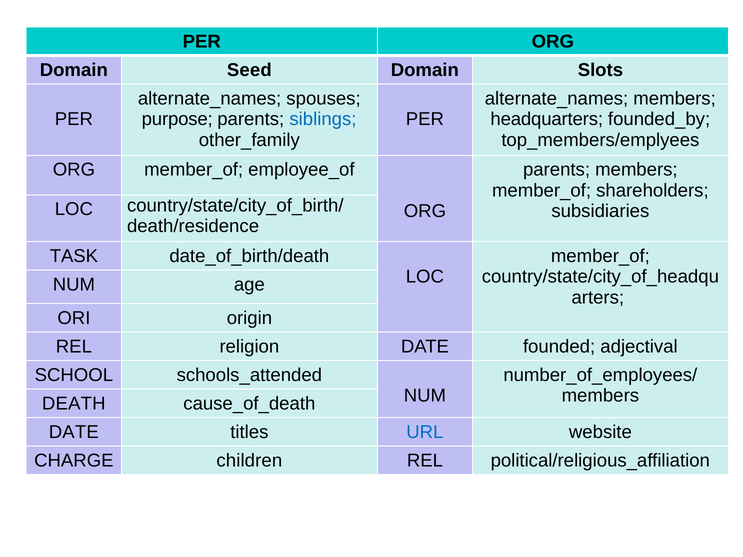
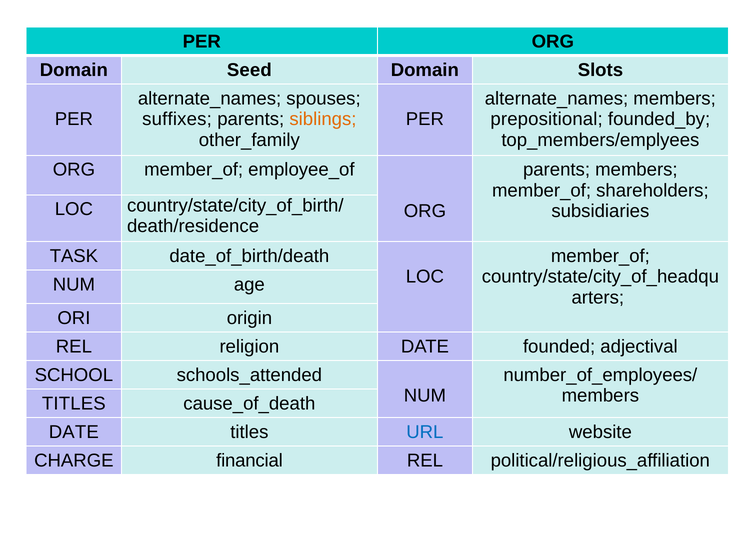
purpose: purpose -> suffixes (177, 119)
siblings colour: blue -> orange (323, 119)
headquarters: headquarters -> prepositional (547, 119)
DEATH: DEATH -> TITLES (74, 404)
children: children -> financial (249, 461)
